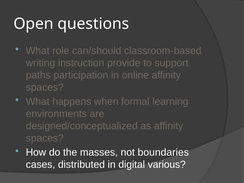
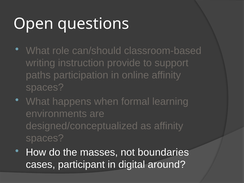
distributed: distributed -> participant (81, 165)
various: various -> around (167, 165)
